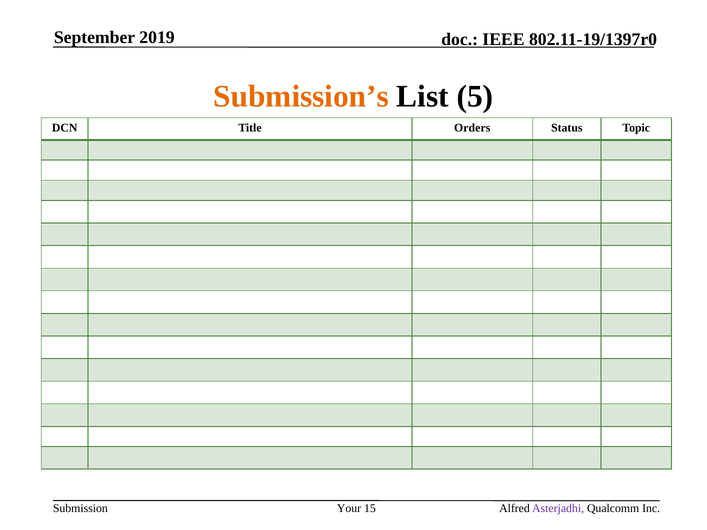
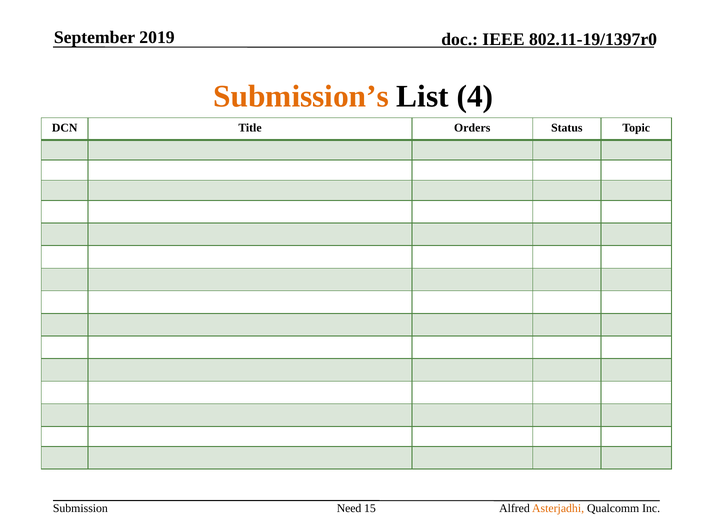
5: 5 -> 4 (475, 96)
Your: Your -> Need (349, 509)
Asterjadhi colour: purple -> orange (558, 509)
